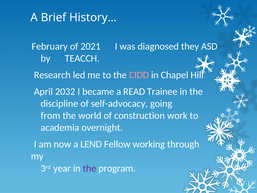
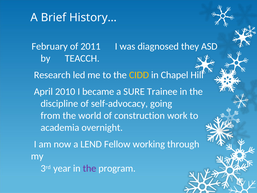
2021: 2021 -> 2011 (91, 46)
CIDD colour: pink -> yellow (139, 75)
2032: 2032 -> 2010 (65, 91)
READ: READ -> SURE (134, 91)
